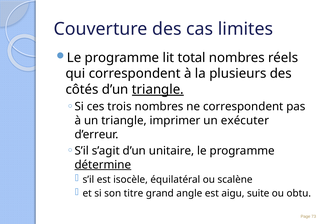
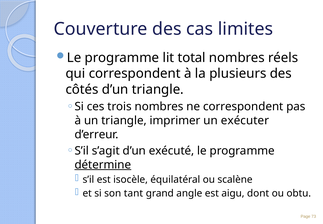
triangle underline: present -> none (158, 89)
unitaire: unitaire -> exécuté (172, 150)
titre: titre -> tant (133, 193)
suite: suite -> dont (258, 193)
